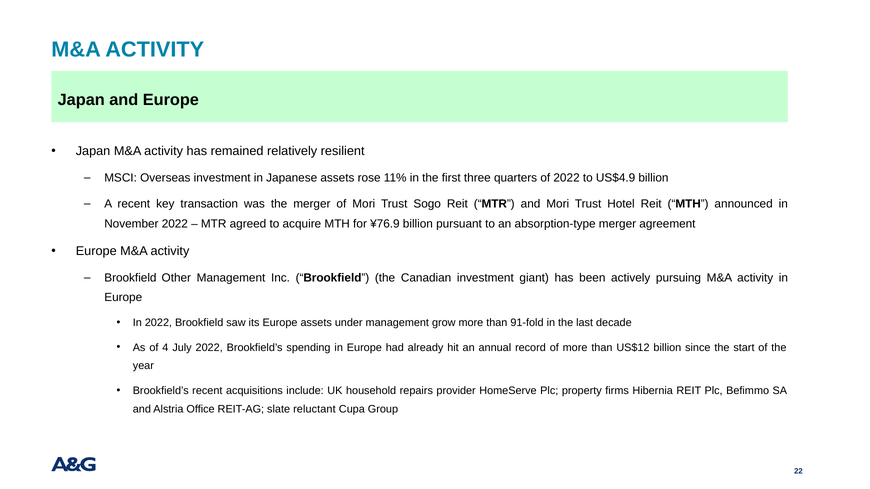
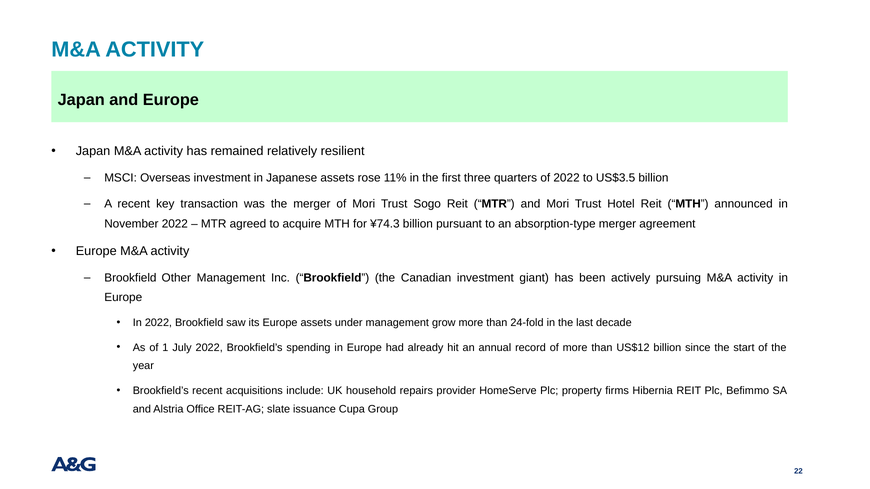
US$4.9: US$4.9 -> US$3.5 (616, 178)
¥76.9: ¥76.9 -> ¥74.3 (385, 224)
91-fold: 91-fold -> 24-fold (527, 323)
4: 4 -> 1 (165, 348)
reluctant: reluctant -> issuance (314, 409)
